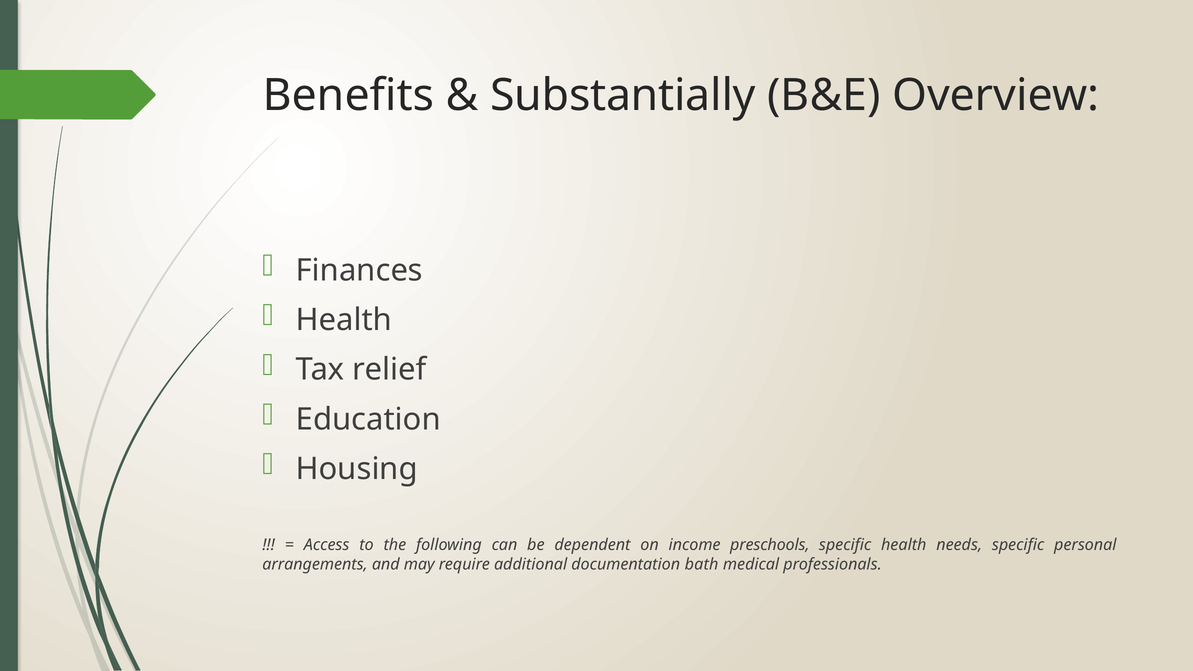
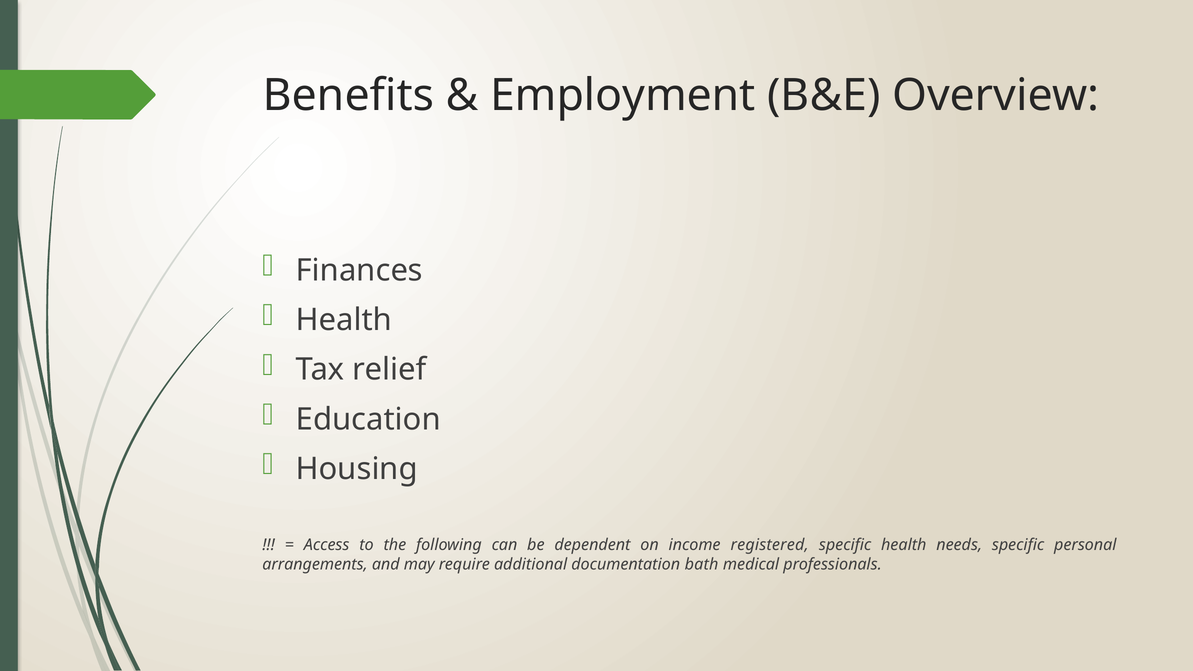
Substantially: Substantially -> Employment (623, 96)
preschools: preschools -> registered (770, 545)
